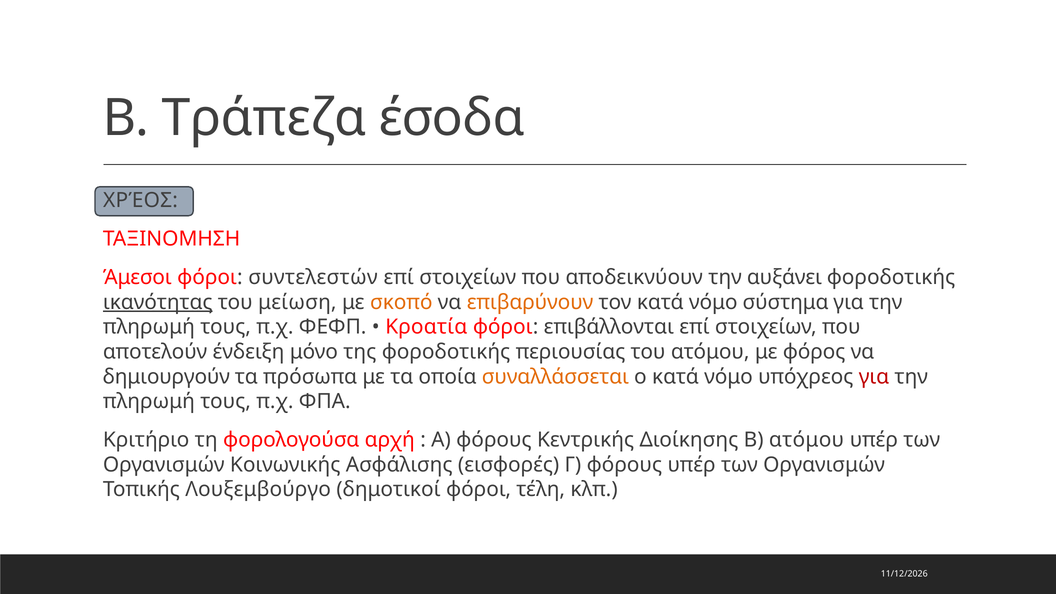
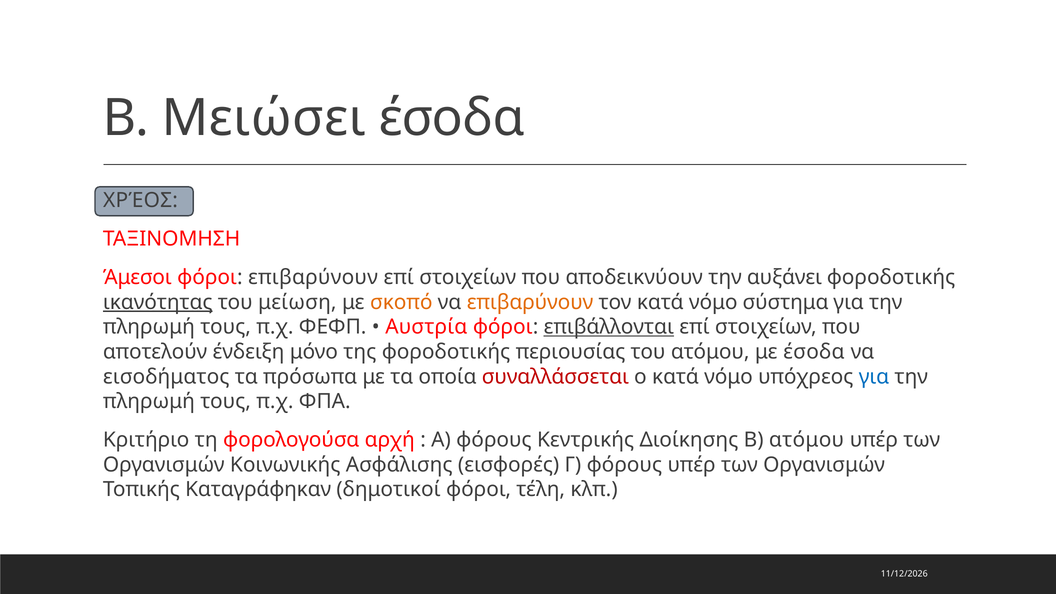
Τράπεζα: Τράπεζα -> Μειώσει (264, 118)
φόροι συντελεστών: συντελεστών -> επιβαρύνουν (313, 277)
Κροατία: Κροατία -> Aυστρία (426, 327)
επιβάλλονται underline: none -> present (609, 327)
με φόρος: φόρος -> έσοδα (814, 352)
δημιουργούν: δημιουργούν -> εισοδήματος (166, 377)
συναλλάσσεται colour: orange -> red (555, 377)
για colour: red -> blue (874, 377)
Λουξεμβούργο: Λουξεμβούργο -> Καταγράφηκαν (258, 490)
